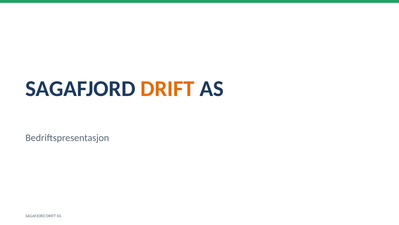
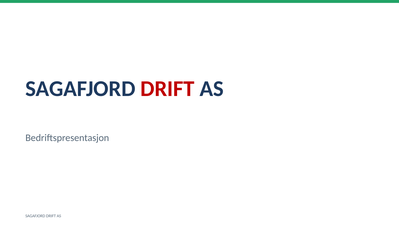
DRIFT colour: orange -> red (168, 88)
